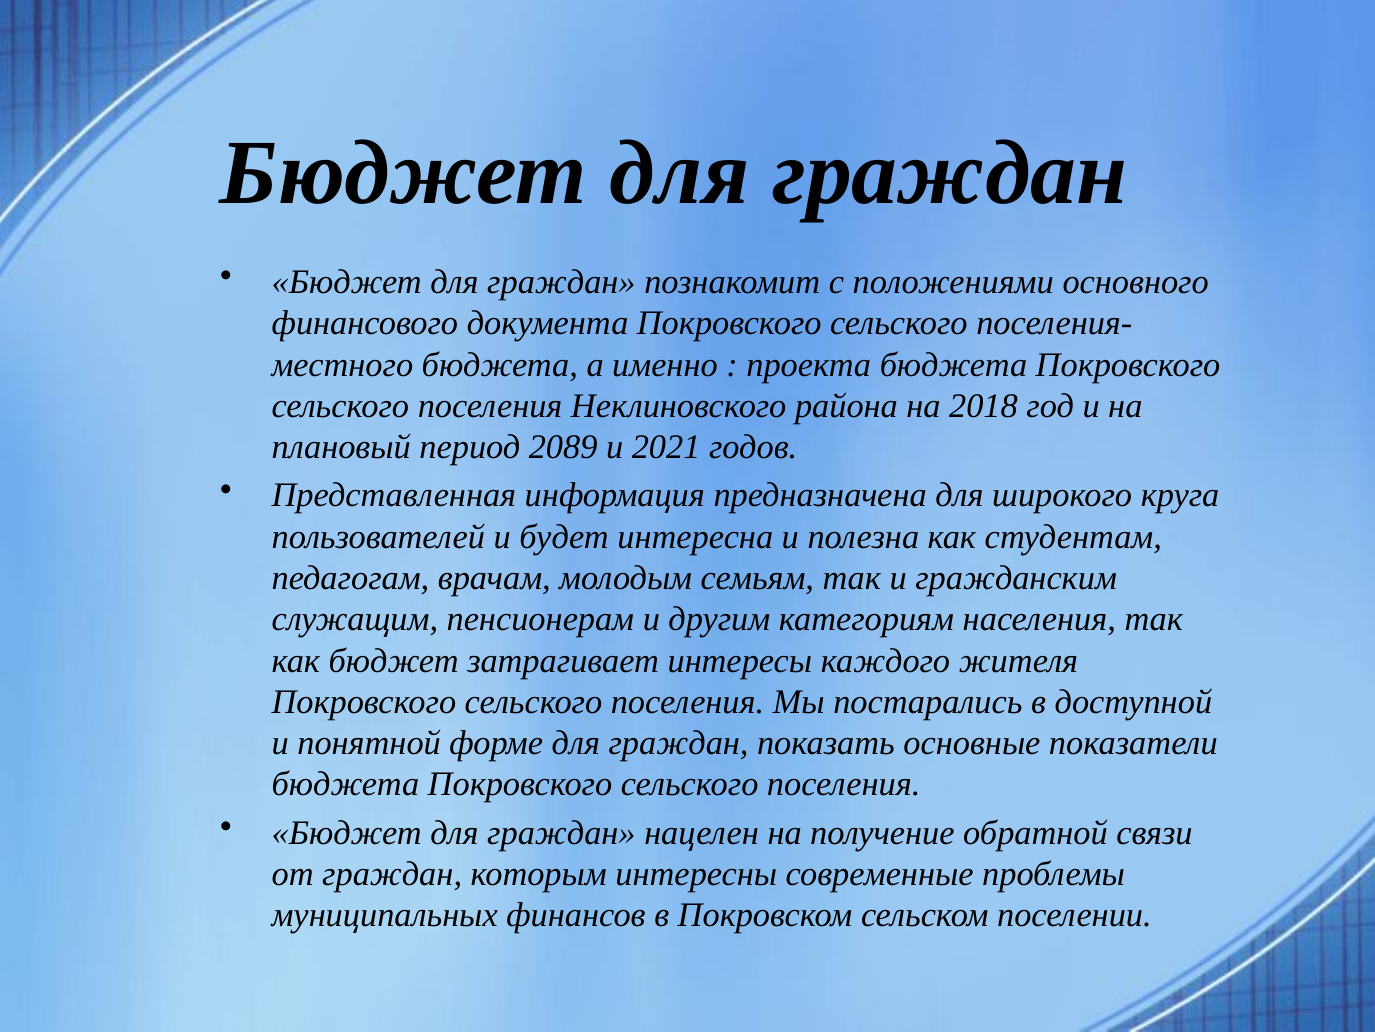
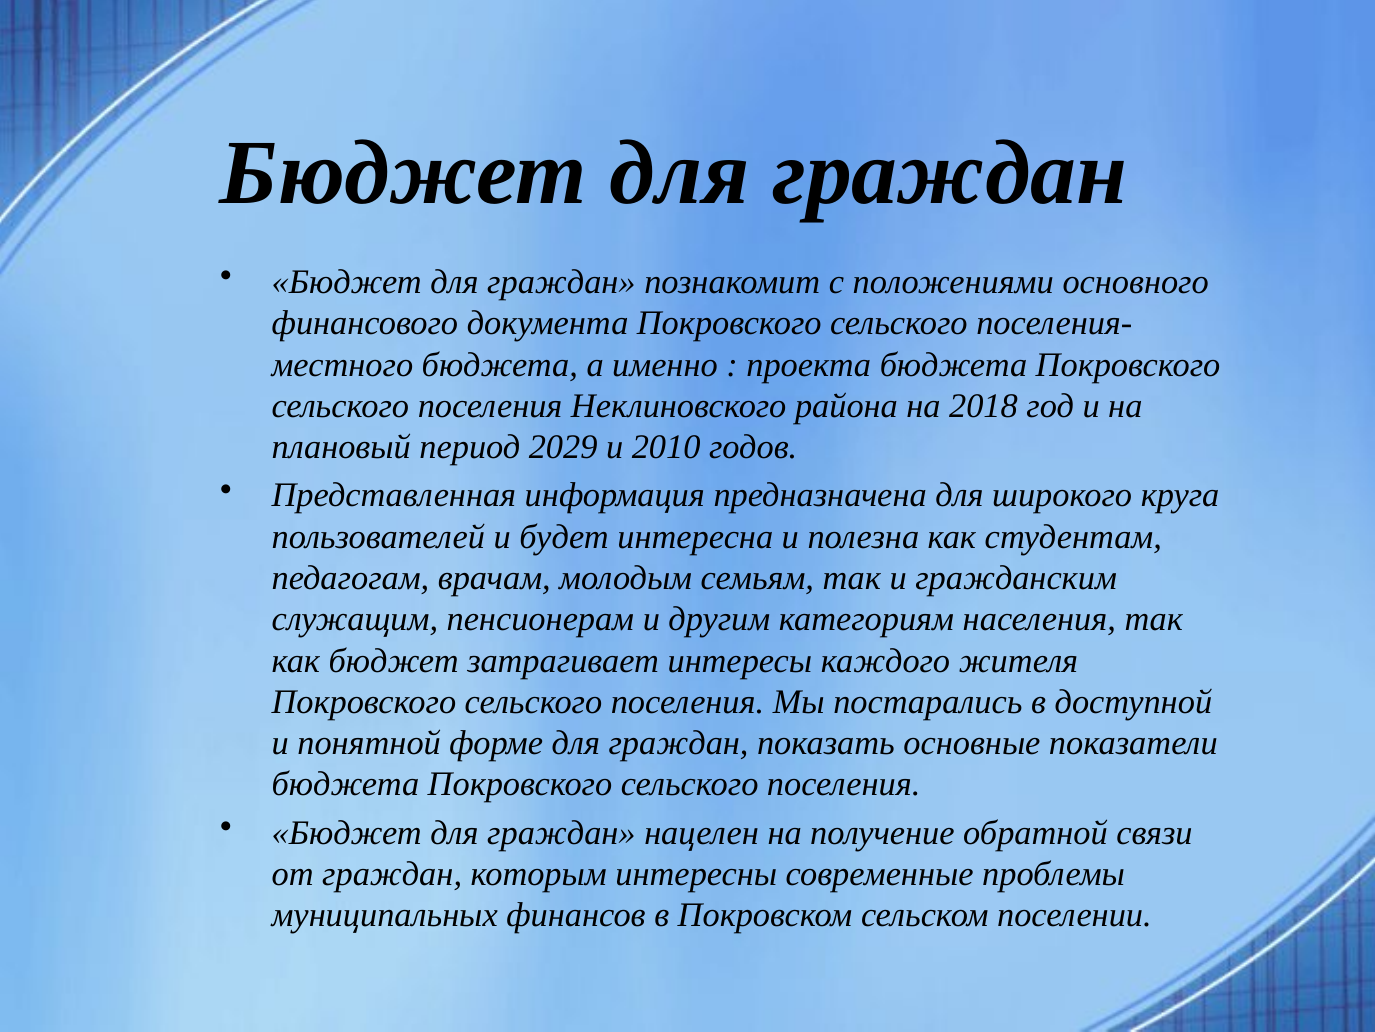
2089: 2089 -> 2029 (563, 447)
2021: 2021 -> 2010 (666, 447)
